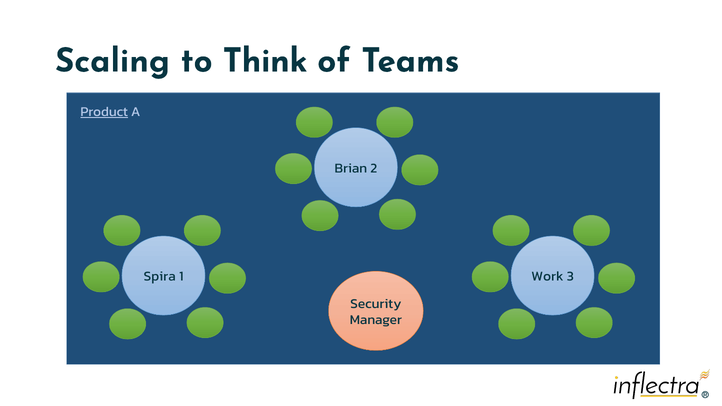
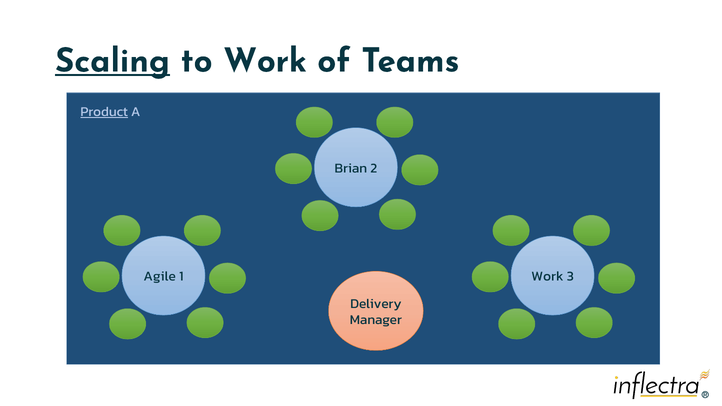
Scaling underline: none -> present (112, 61)
to Think: Think -> Work (265, 61)
Spira: Spira -> Agile (160, 277)
Security: Security -> Delivery (376, 304)
